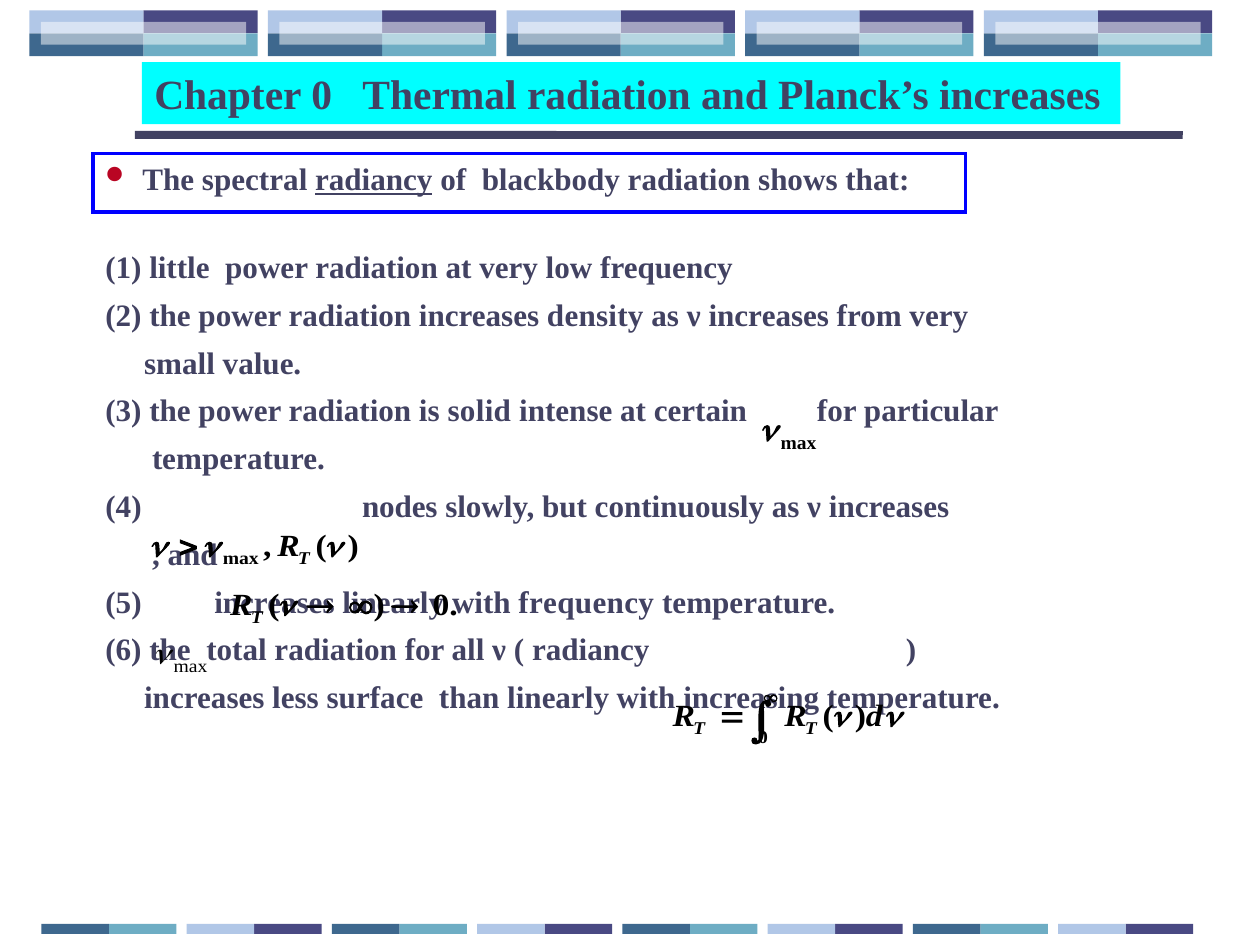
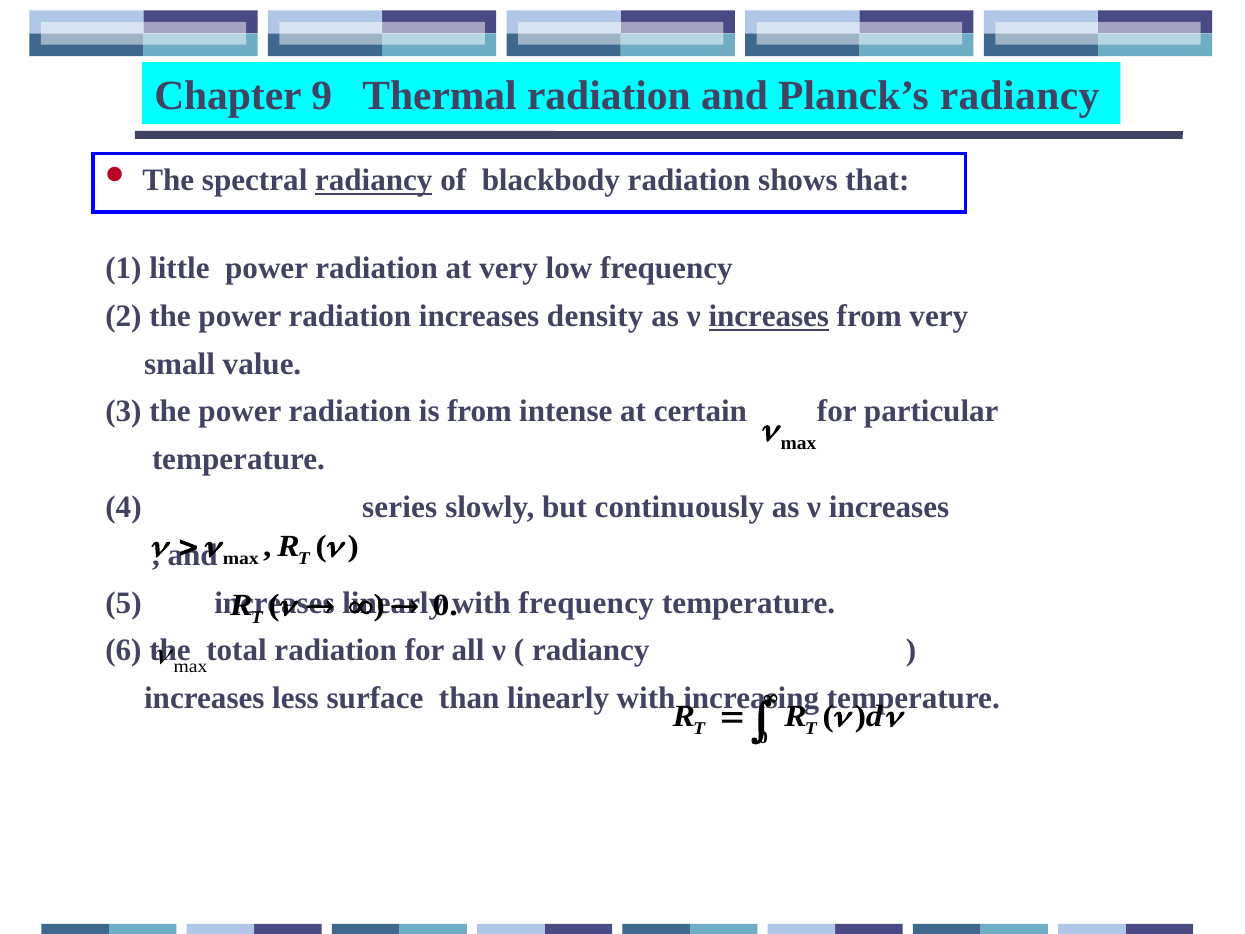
Chapter 0: 0 -> 9 (322, 96)
Planck’s increases: increases -> radiancy (1020, 96)
increases underline: none -> present (769, 316)
is solid: solid -> from (480, 412)
nodes: nodes -> series (400, 507)
